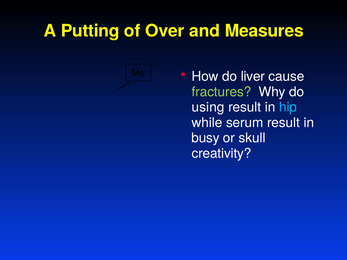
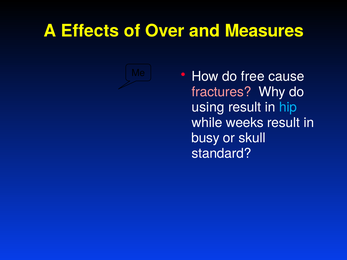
Putting: Putting -> Effects (90, 31)
liver: liver -> free (253, 77)
fractures colour: light green -> pink (221, 92)
serum: serum -> weeks (245, 123)
creativity: creativity -> standard (221, 154)
